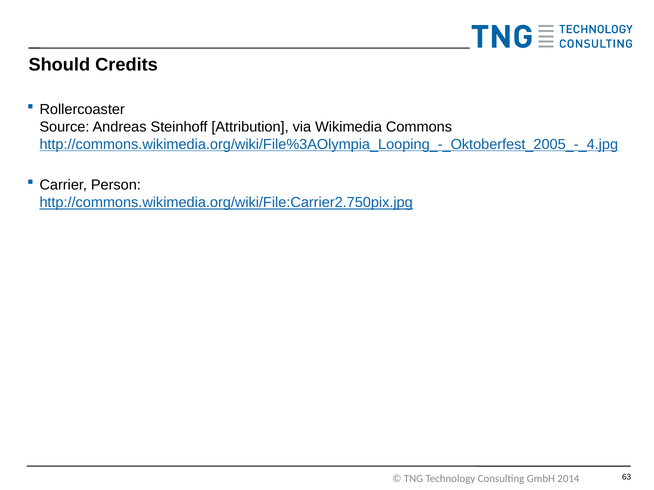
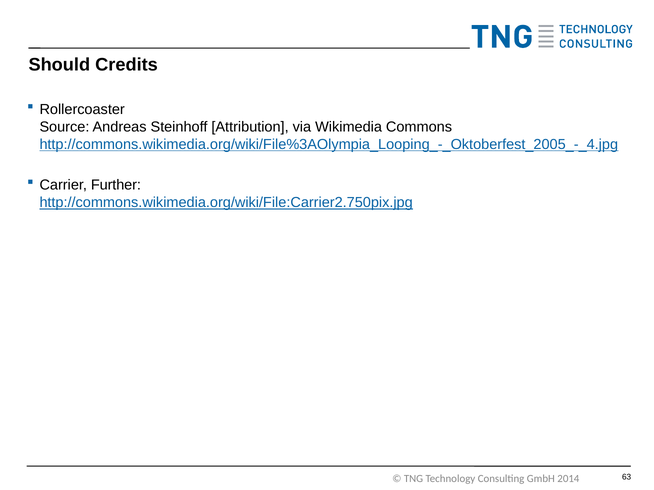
Person: Person -> Further (116, 185)
